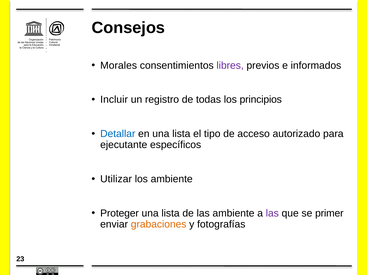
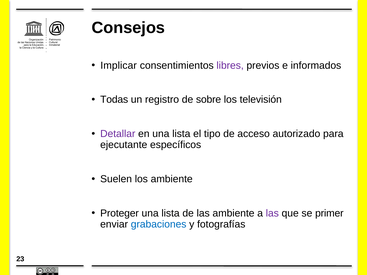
Morales: Morales -> Implicar (119, 65)
Incluir: Incluir -> Todas (114, 100)
todas: todas -> sobre (209, 100)
principios: principios -> televisión (261, 100)
Detallar colour: blue -> purple (118, 134)
Utilizar: Utilizar -> Suelen (116, 179)
grabaciones colour: orange -> blue (159, 224)
